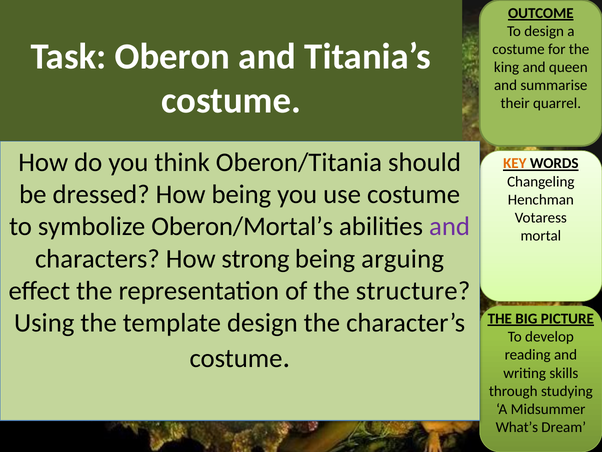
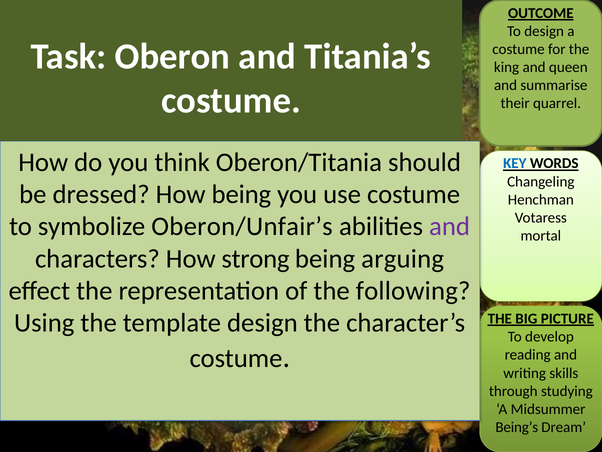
KEY colour: orange -> blue (515, 163)
Oberon/Mortal’s: Oberon/Mortal’s -> Oberon/Unfair’s (242, 226)
structure: structure -> following (413, 291)
What’s: What’s -> Being’s (517, 427)
